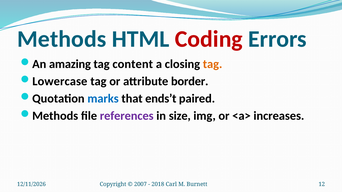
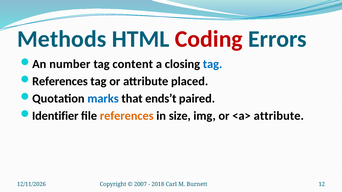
amazing: amazing -> number (70, 64)
tag colour: orange -> blue (213, 64)
Lowercase: Lowercase -> References (60, 82)
border: border -> placed (190, 82)
Methods: Methods -> Identifier (55, 116)
references colour: purple -> orange (127, 116)
<a> increases: increases -> attribute (279, 116)
